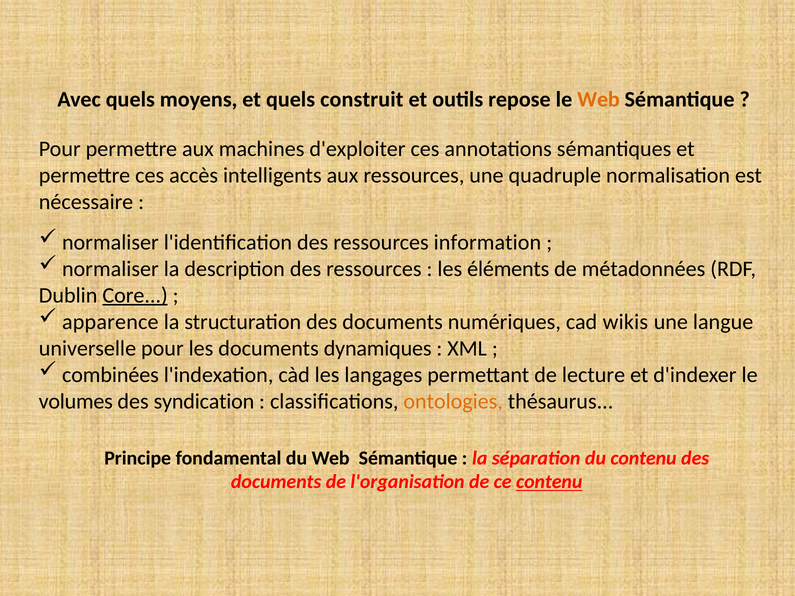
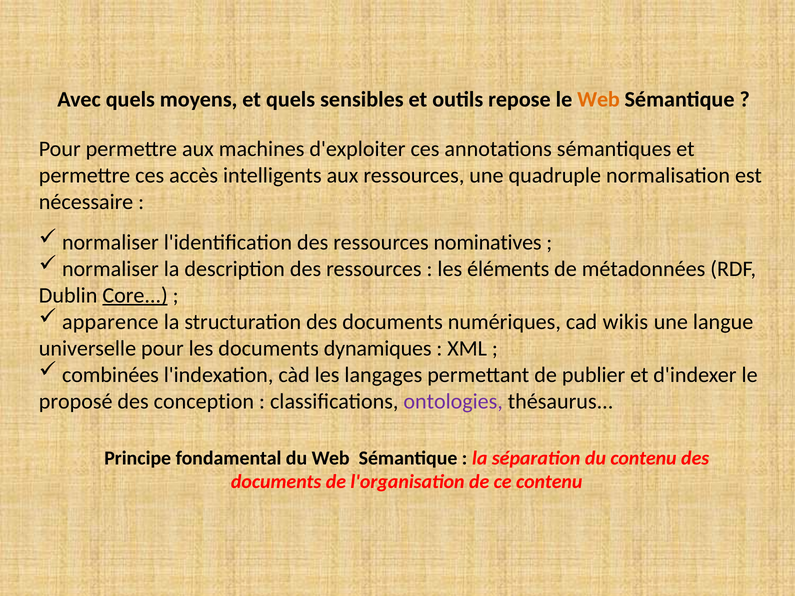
construit: construit -> sensibles (362, 99)
information: information -> nominatives (488, 242)
lecture: lecture -> publier (594, 375)
volumes: volumes -> proposé (76, 401)
syndication: syndication -> conception (204, 401)
ontologies colour: orange -> purple (453, 401)
contenu underline: present -> none (549, 482)
